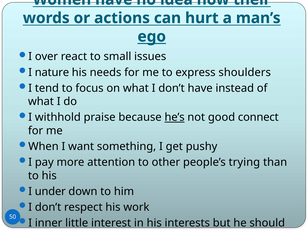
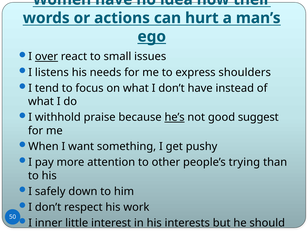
over underline: none -> present (46, 57)
nature: nature -> listens (52, 72)
connect: connect -> suggest (258, 117)
under: under -> safely (50, 191)
